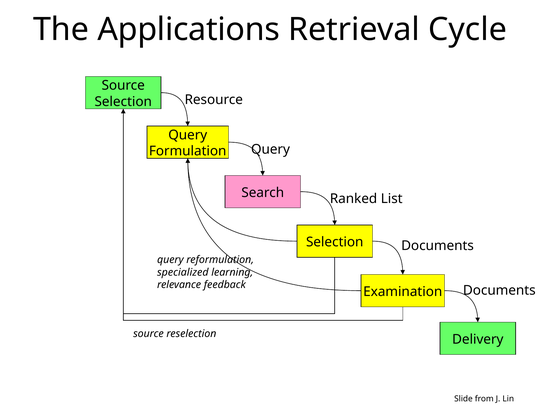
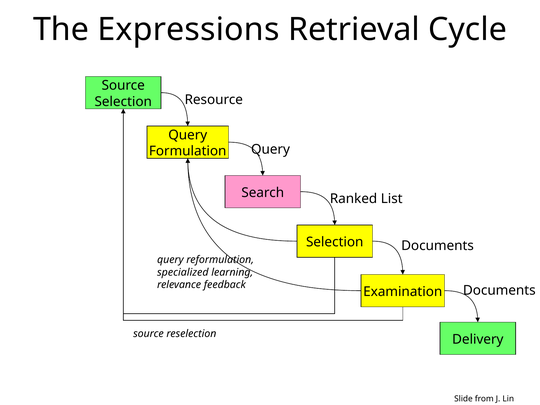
Applications: Applications -> Expressions (188, 30)
